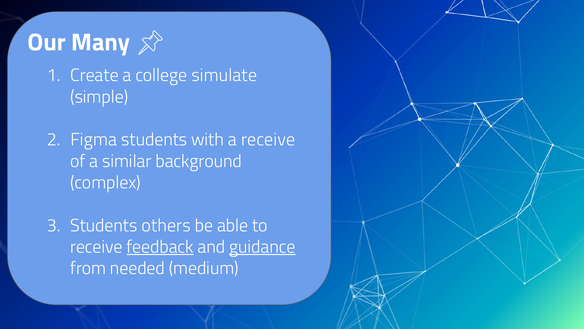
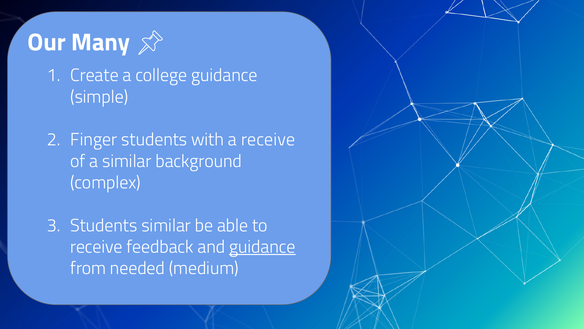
college simulate: simulate -> guidance (224, 75)
Figma: Figma -> Finger (94, 140)
Students others: others -> similar (166, 225)
feedback underline: present -> none (160, 247)
